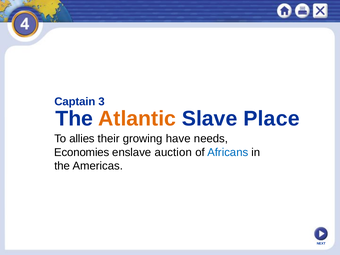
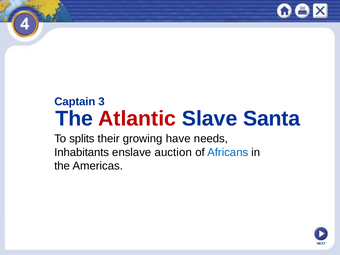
Atlantic colour: orange -> red (137, 119)
Place: Place -> Santa (272, 119)
allies: allies -> splits (82, 139)
Economies: Economies -> Inhabitants (82, 152)
